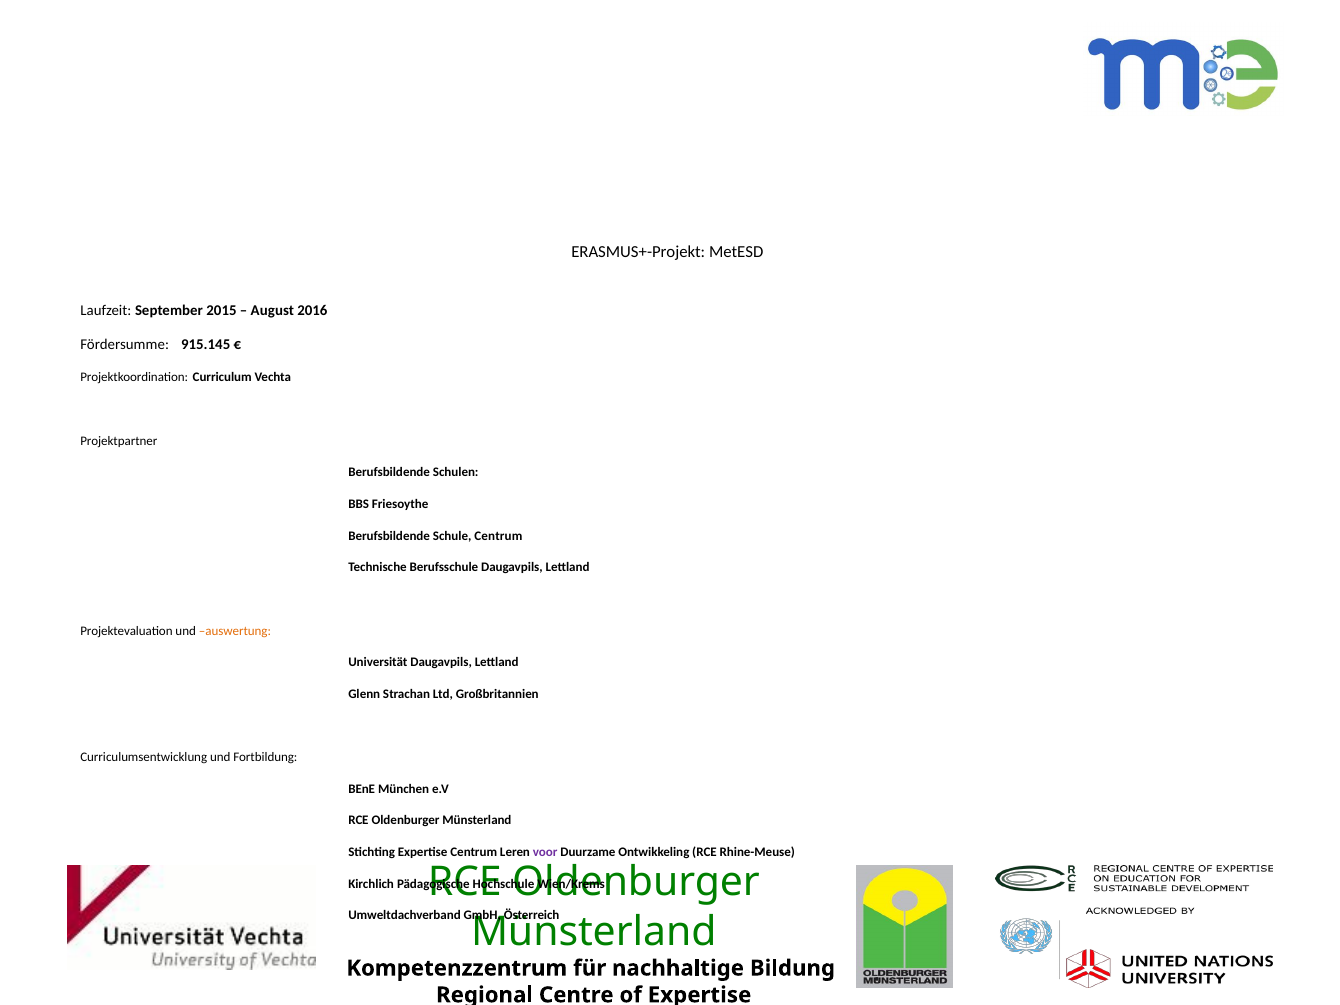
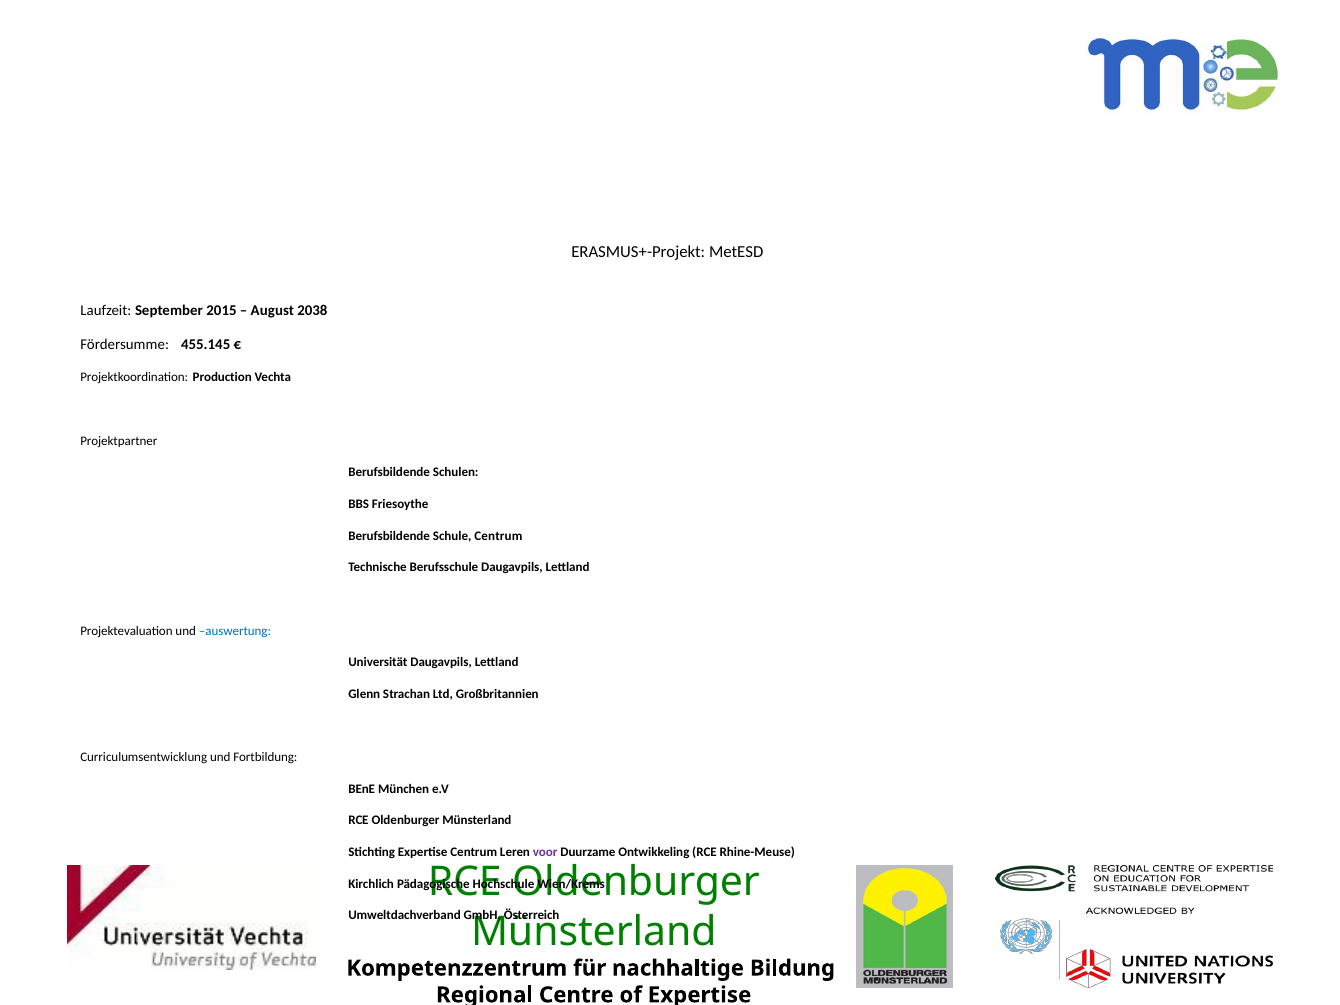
2016: 2016 -> 2038 (312, 311)
915.145: 915.145 -> 455.145 (206, 345)
Curriculum: Curriculum -> Production (222, 378)
auswertung colour: orange -> blue (235, 631)
